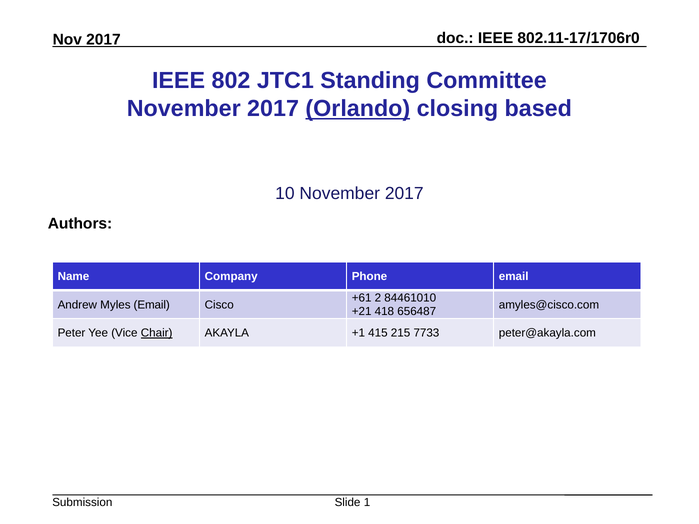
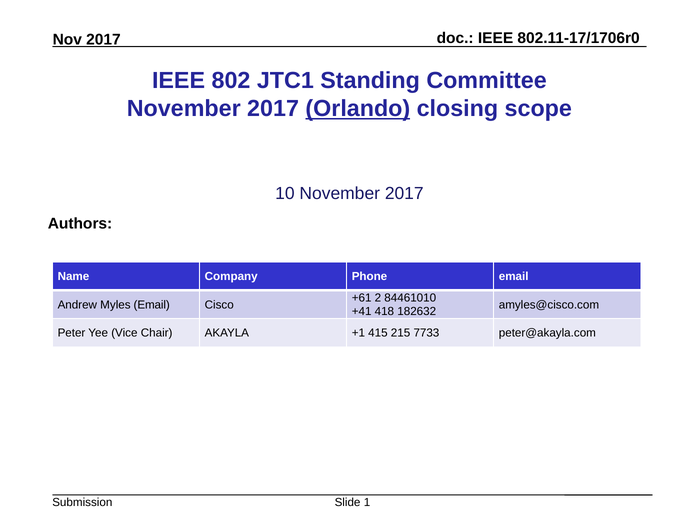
based: based -> scope (538, 109)
+21: +21 -> +41 (362, 311)
656487: 656487 -> 182632 (417, 311)
Chair underline: present -> none (157, 333)
